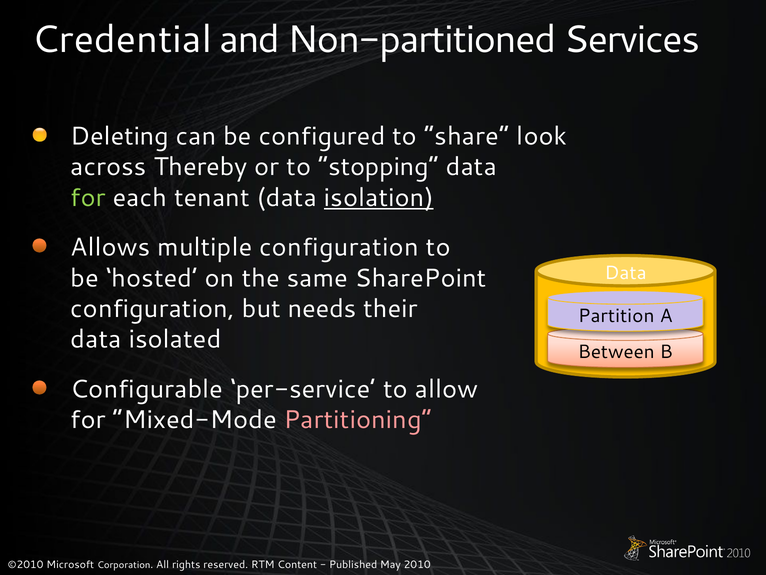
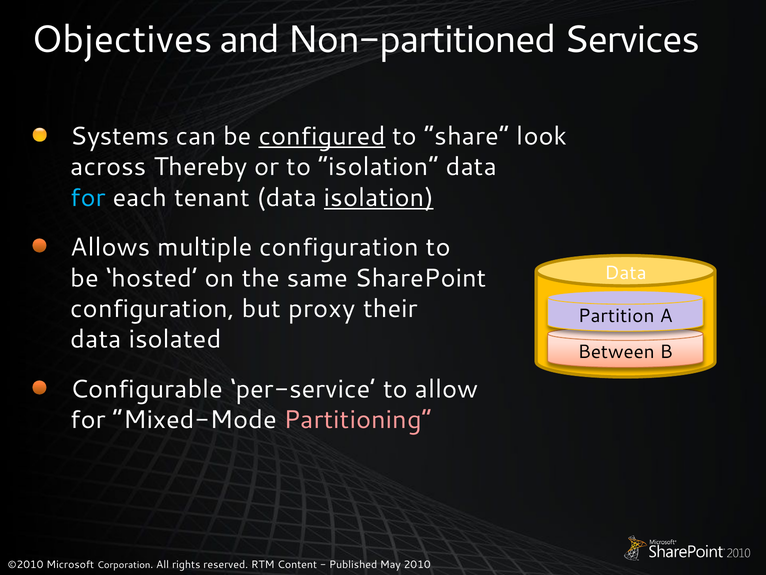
Credential: Credential -> Objectives (122, 40)
Deleting: Deleting -> Systems (120, 136)
configured underline: none -> present (322, 136)
to stopping: stopping -> isolation (379, 167)
for colour: light green -> light blue (88, 197)
needs: needs -> proxy (322, 308)
